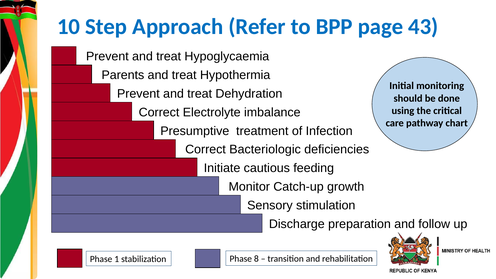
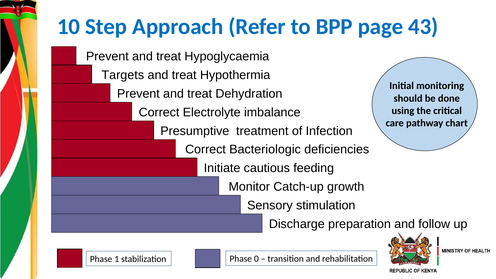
Parents: Parents -> Targets (123, 75)
8: 8 -> 0 (256, 259)
